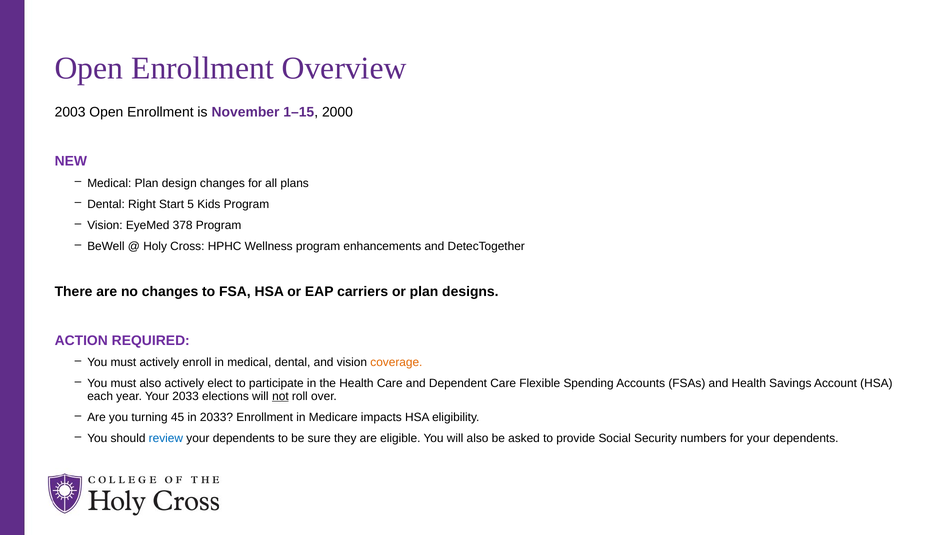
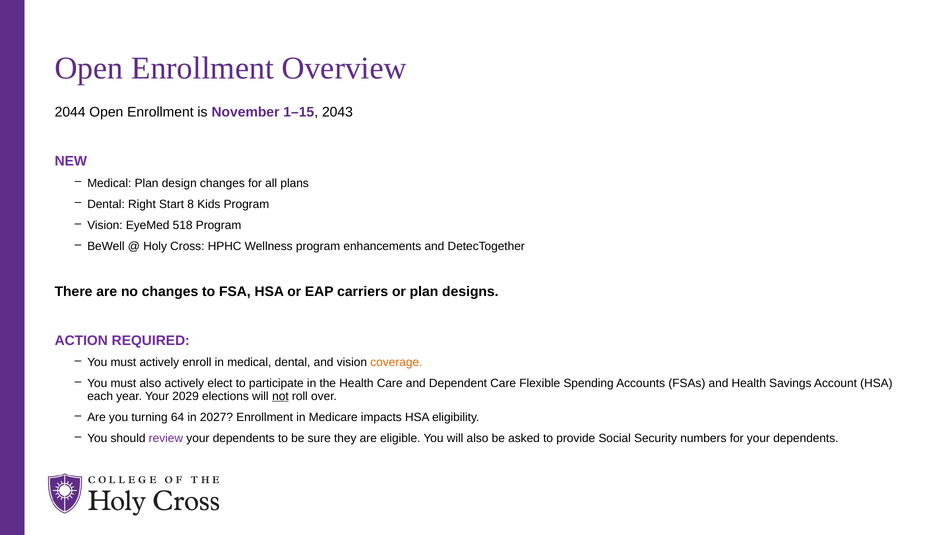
2003: 2003 -> 2044 (70, 112)
2000: 2000 -> 2043 (337, 112)
5: 5 -> 8 (191, 204)
378: 378 -> 518 (183, 225)
Your 2033: 2033 -> 2029 (186, 396)
45: 45 -> 64 (178, 417)
in 2033: 2033 -> 2027 (216, 417)
review colour: blue -> purple (166, 438)
